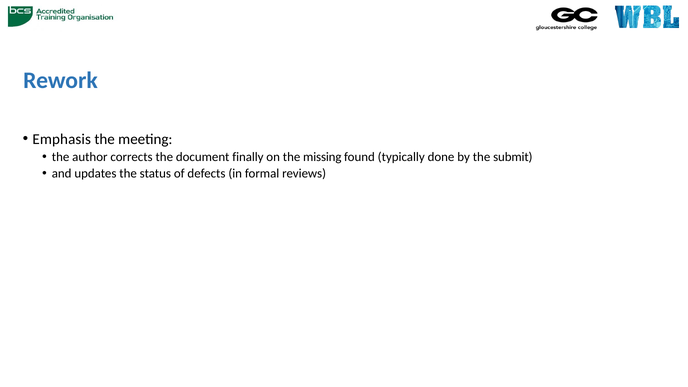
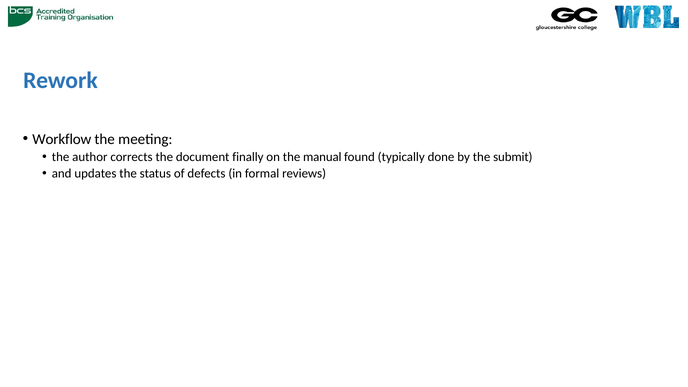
Emphasis: Emphasis -> Workflow (62, 139)
missing: missing -> manual (322, 157)
